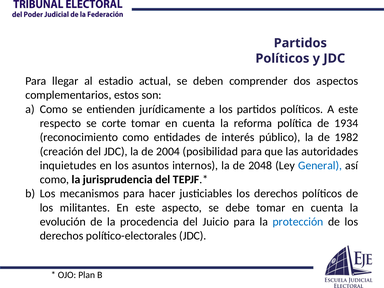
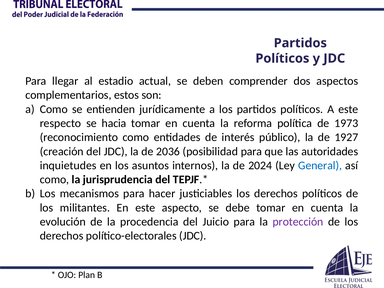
corte: corte -> hacia (114, 123)
1934: 1934 -> 1973 (346, 123)
1982: 1982 -> 1927 (346, 137)
2004: 2004 -> 2036 (168, 151)
2048: 2048 -> 2024 (260, 165)
protección colour: blue -> purple (298, 222)
